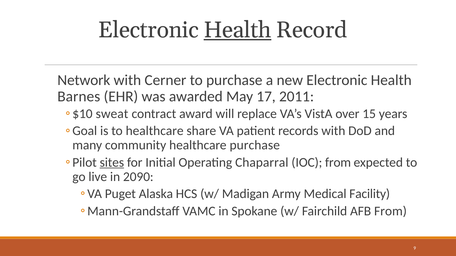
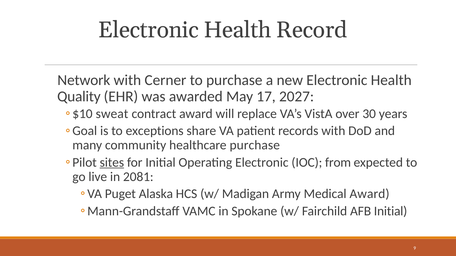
Health underline: present -> none (238, 30)
Barnes: Barnes -> Quality (79, 97)
2011: 2011 -> 2027 (297, 97)
15: 15 -> 30 (369, 114)
to healthcare: healthcare -> exceptions (155, 131)
Operating Chaparral: Chaparral -> Electronic (262, 163)
2090: 2090 -> 2081 (138, 177)
Medical Facility: Facility -> Award (370, 194)
AFB From: From -> Initial (391, 211)
